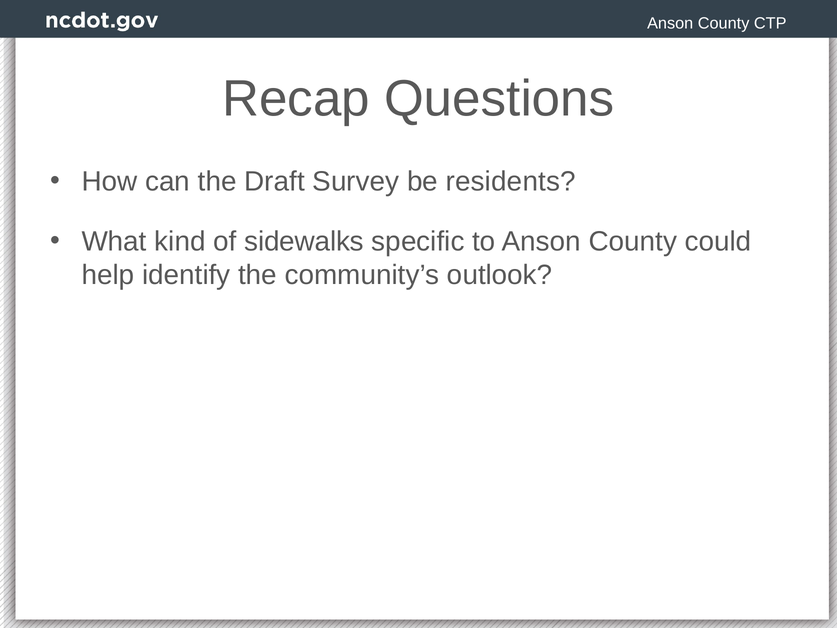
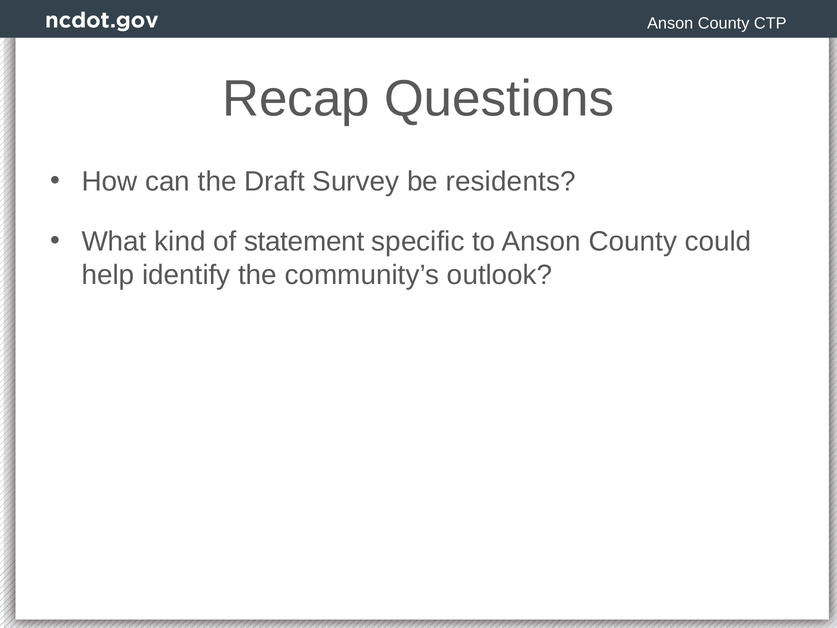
sidewalks: sidewalks -> statement (304, 242)
